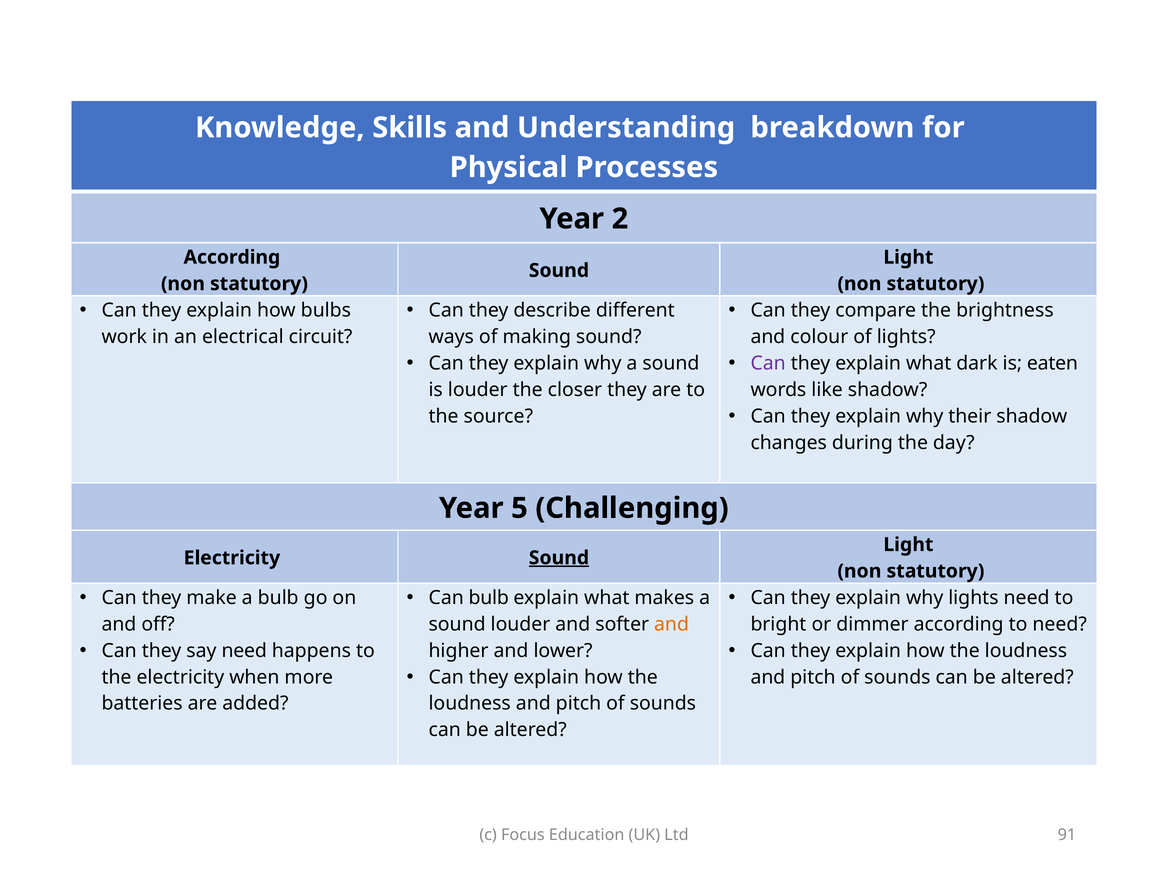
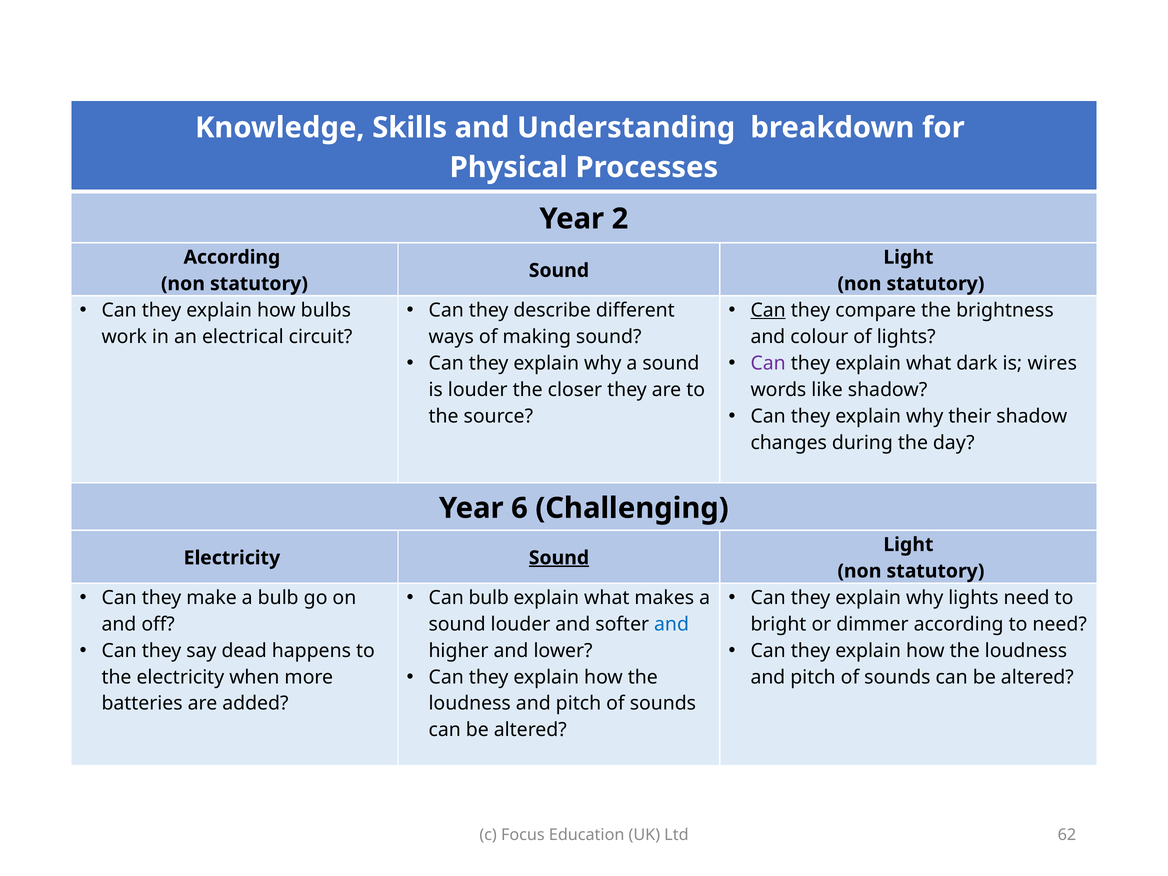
Can underline: none -> present (768, 310)
eaten: eaten -> wires (1052, 363)
5: 5 -> 6 (519, 508)
and colour: orange -> blue (672, 624)
say need: need -> dead (244, 651)
91: 91 -> 62 (1067, 835)
